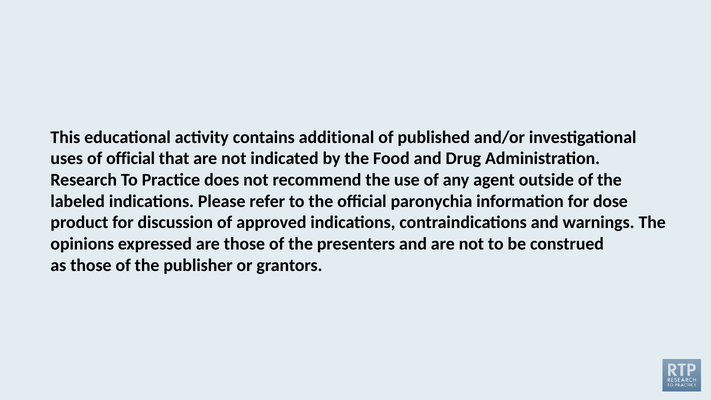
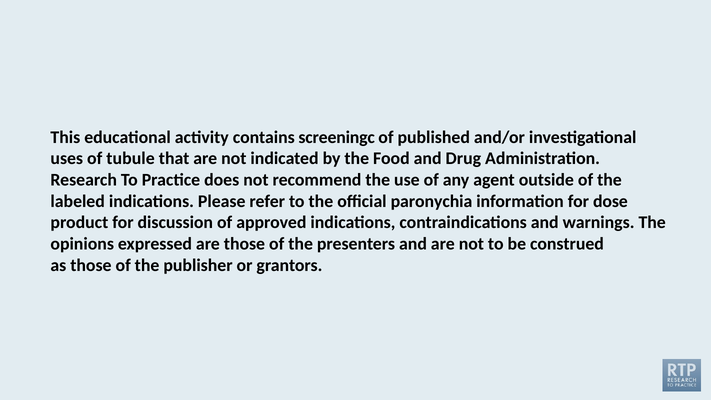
additional: additional -> screeningc (337, 137)
of official: official -> tubule (131, 159)
